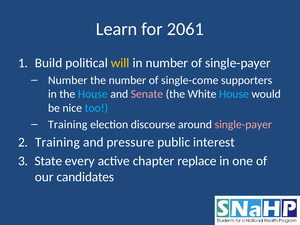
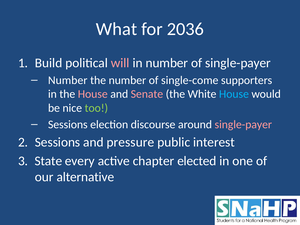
Learn: Learn -> What (117, 29)
2061: 2061 -> 2036 (185, 29)
will colour: yellow -> pink (120, 63)
House colour: light blue -> pink (93, 94)
too colour: light blue -> light green (96, 108)
Training: Training -> Sessions (68, 124)
Training: Training -> Sessions (58, 142)
replace: replace -> elected (197, 161)
candidates: candidates -> alternative (85, 177)
